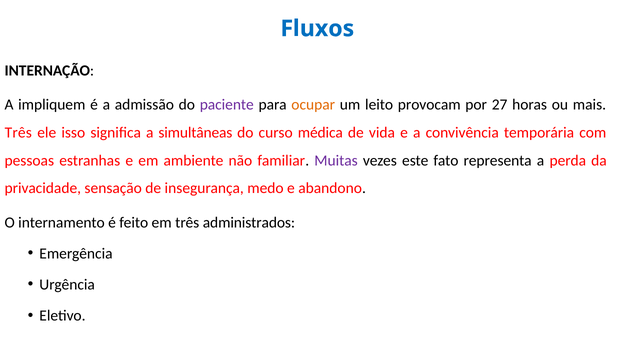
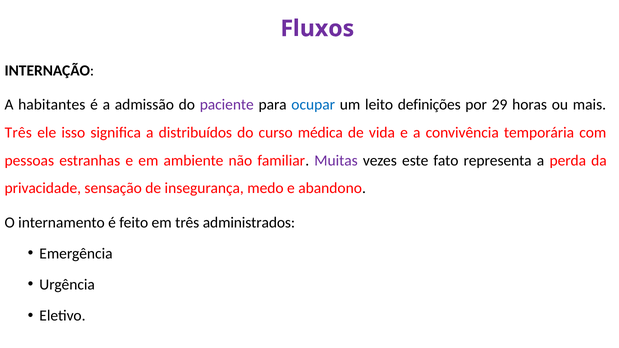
Fluxos colour: blue -> purple (317, 29)
impliquem: impliquem -> habitantes (52, 105)
ocupar colour: orange -> blue (313, 105)
provocam: provocam -> definições (429, 105)
27: 27 -> 29 (500, 105)
simultâneas: simultâneas -> distribuídos (195, 133)
